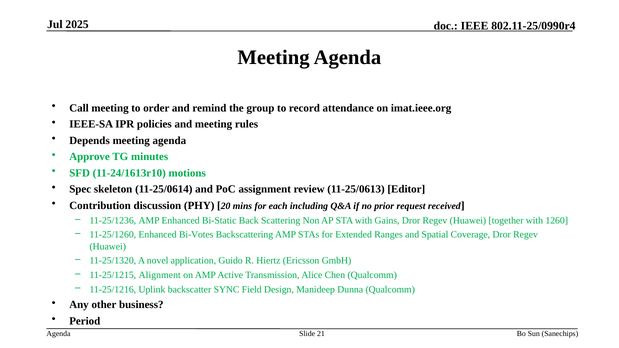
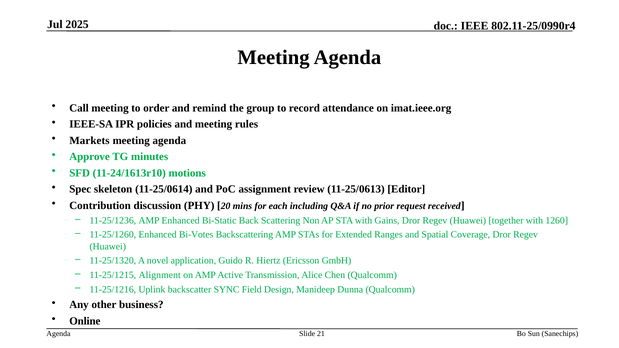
Depends: Depends -> Markets (89, 141)
Period: Period -> Online (85, 321)
